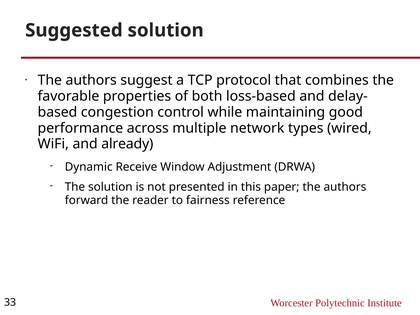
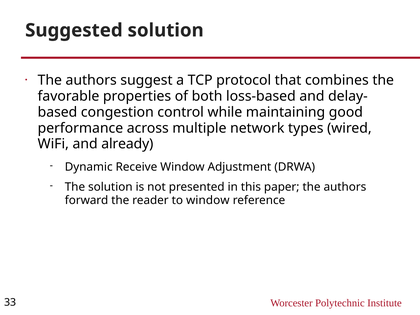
to fairness: fairness -> window (208, 200)
